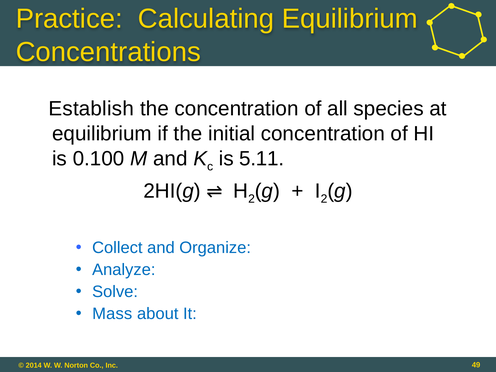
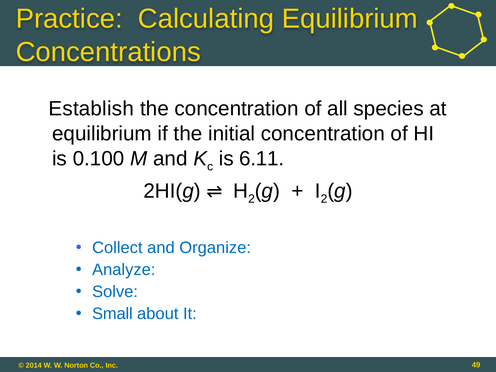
5.11: 5.11 -> 6.11 (262, 159)
Mass: Mass -> Small (112, 314)
